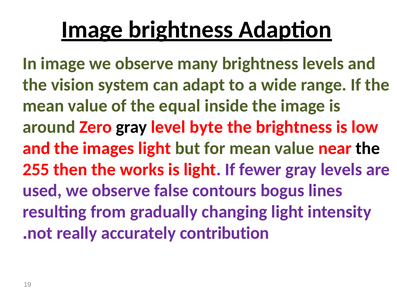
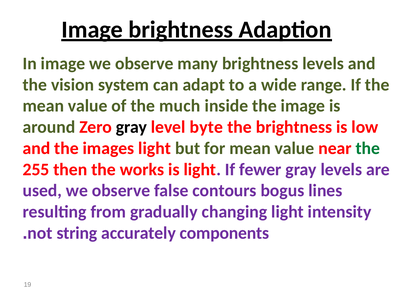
equal: equal -> much (180, 106)
the colour: black -> green (368, 148)
really: really -> string (77, 233)
contribution: contribution -> components (224, 233)
